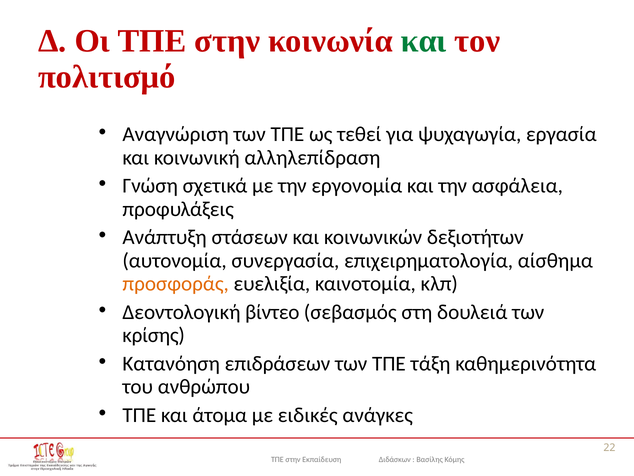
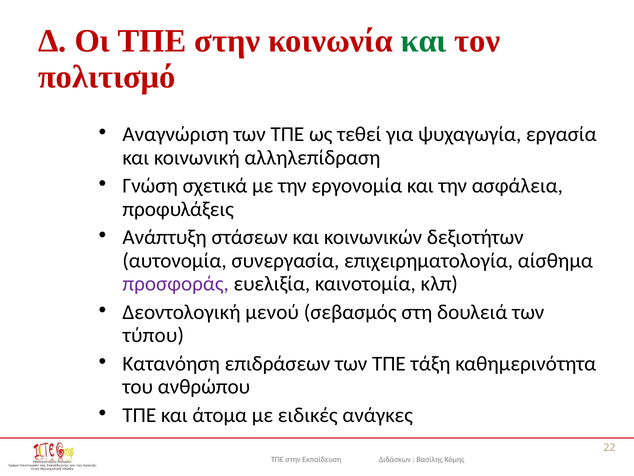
προσφοράς colour: orange -> purple (176, 284)
βίντεο: βίντεο -> μενού (272, 312)
κρίσης: κρίσης -> τύπου (153, 335)
